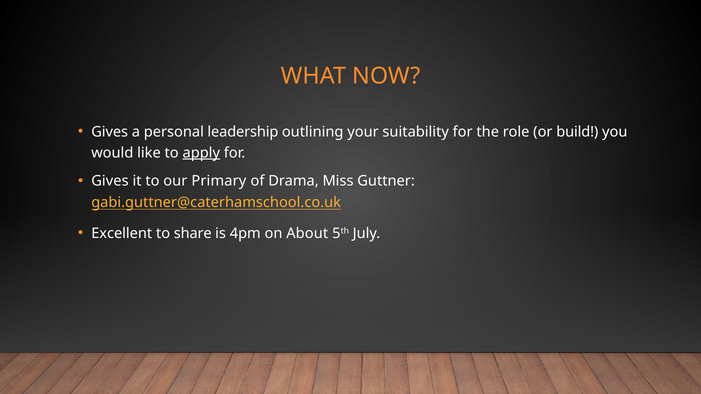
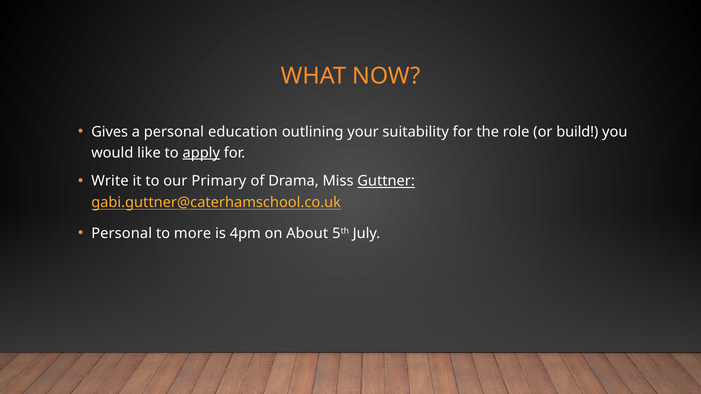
leadership: leadership -> education (243, 132)
Gives: Gives -> Write (110, 181)
Guttner underline: none -> present (386, 181)
Excellent: Excellent -> Personal (122, 233)
share: share -> more (193, 233)
